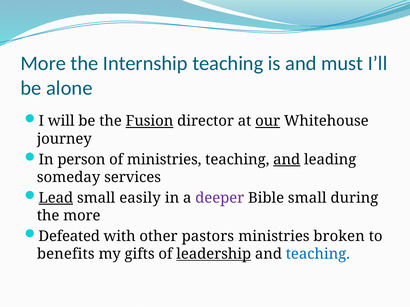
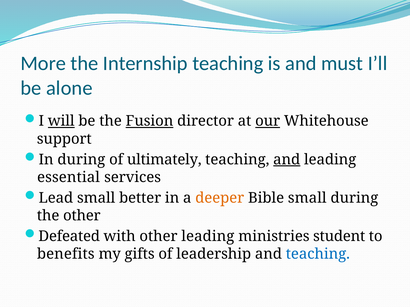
will underline: none -> present (61, 121)
journey: journey -> support (64, 139)
In person: person -> during (81, 160)
of ministries: ministries -> ultimately (164, 160)
someday: someday -> essential (69, 177)
Lead underline: present -> none (56, 198)
easily: easily -> better (140, 198)
deeper colour: purple -> orange (220, 198)
the more: more -> other (82, 216)
other pastors: pastors -> leading (208, 237)
broken: broken -> student (339, 237)
leadership underline: present -> none (214, 254)
